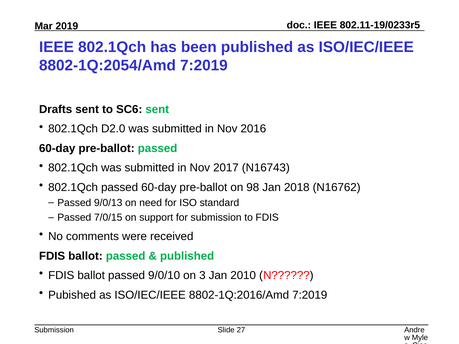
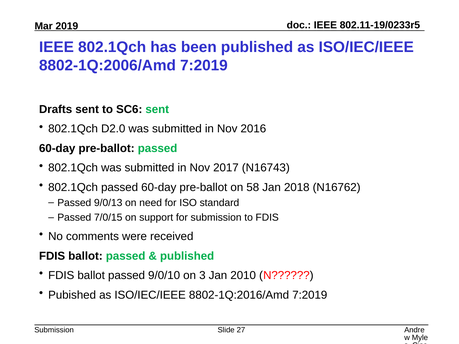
8802-1Q:2054/Amd: 8802-1Q:2054/Amd -> 8802-1Q:2006/Amd (107, 65)
98: 98 -> 58 (253, 188)
